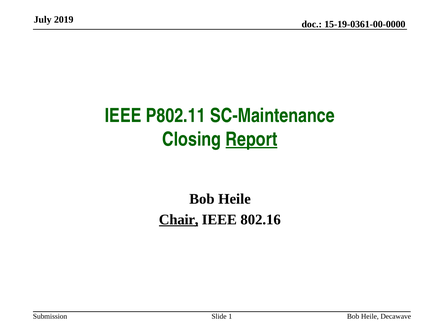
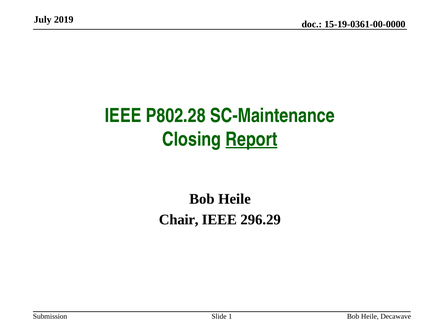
P802.11: P802.11 -> P802.28 (176, 116)
Chair underline: present -> none (179, 220)
802.16: 802.16 -> 296.29 (261, 220)
